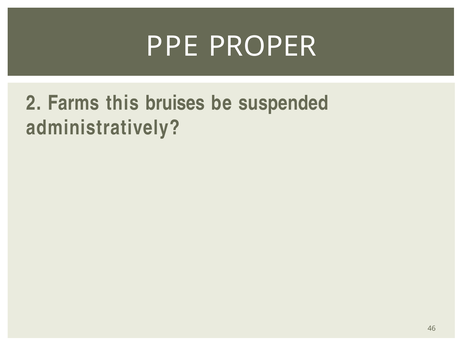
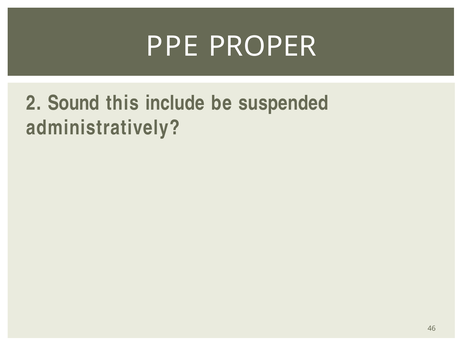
Farms: Farms -> Sound (74, 103)
bruises: bruises -> include (175, 103)
